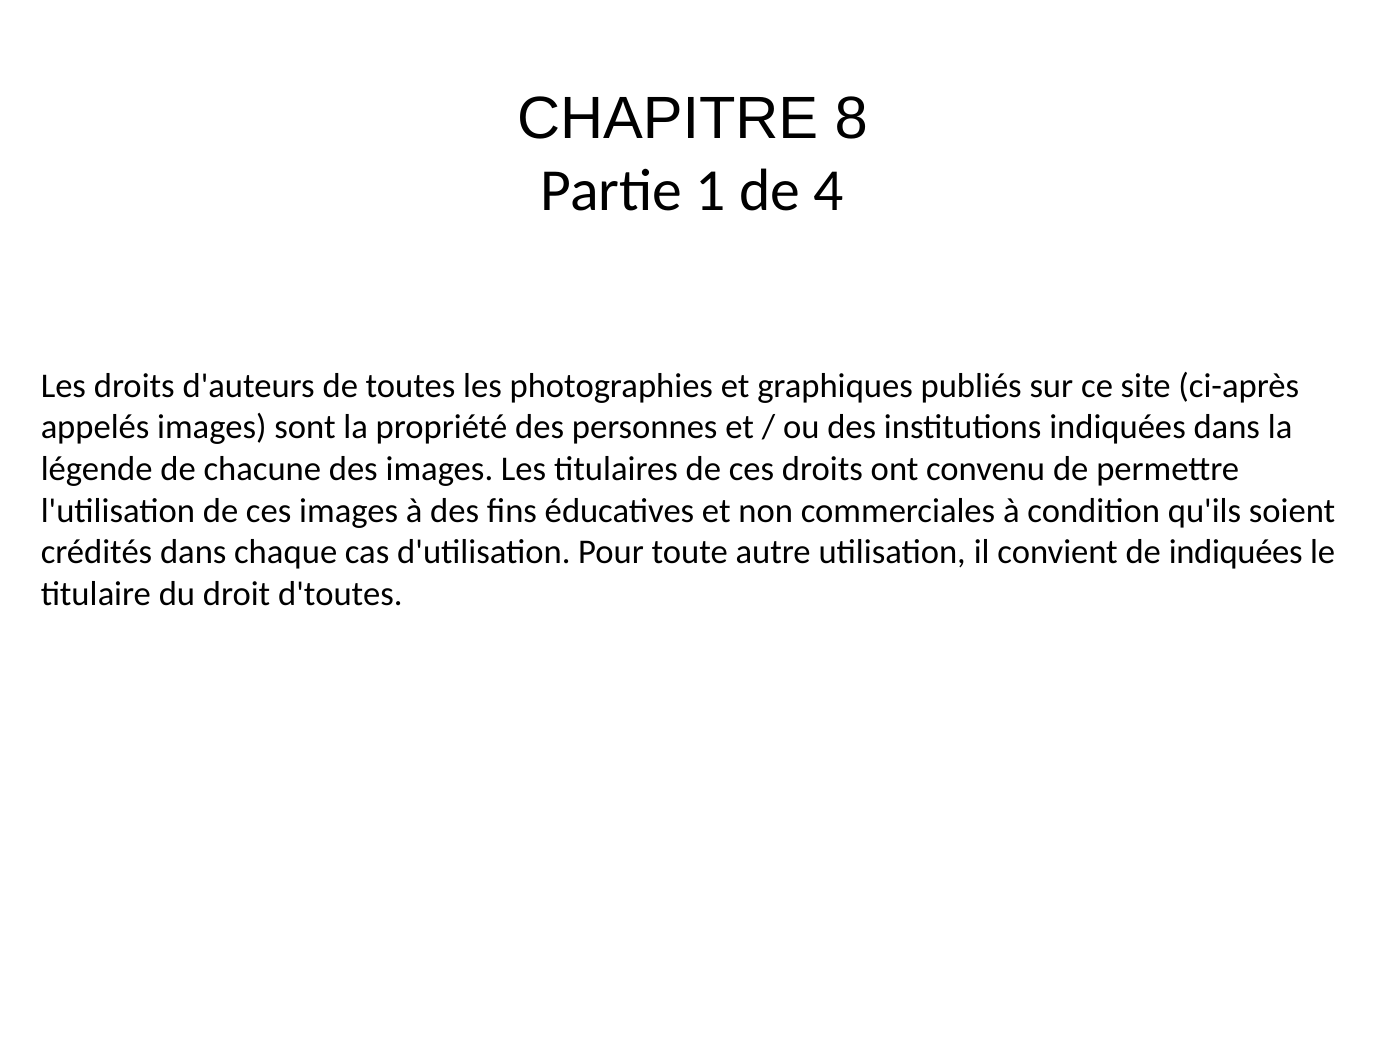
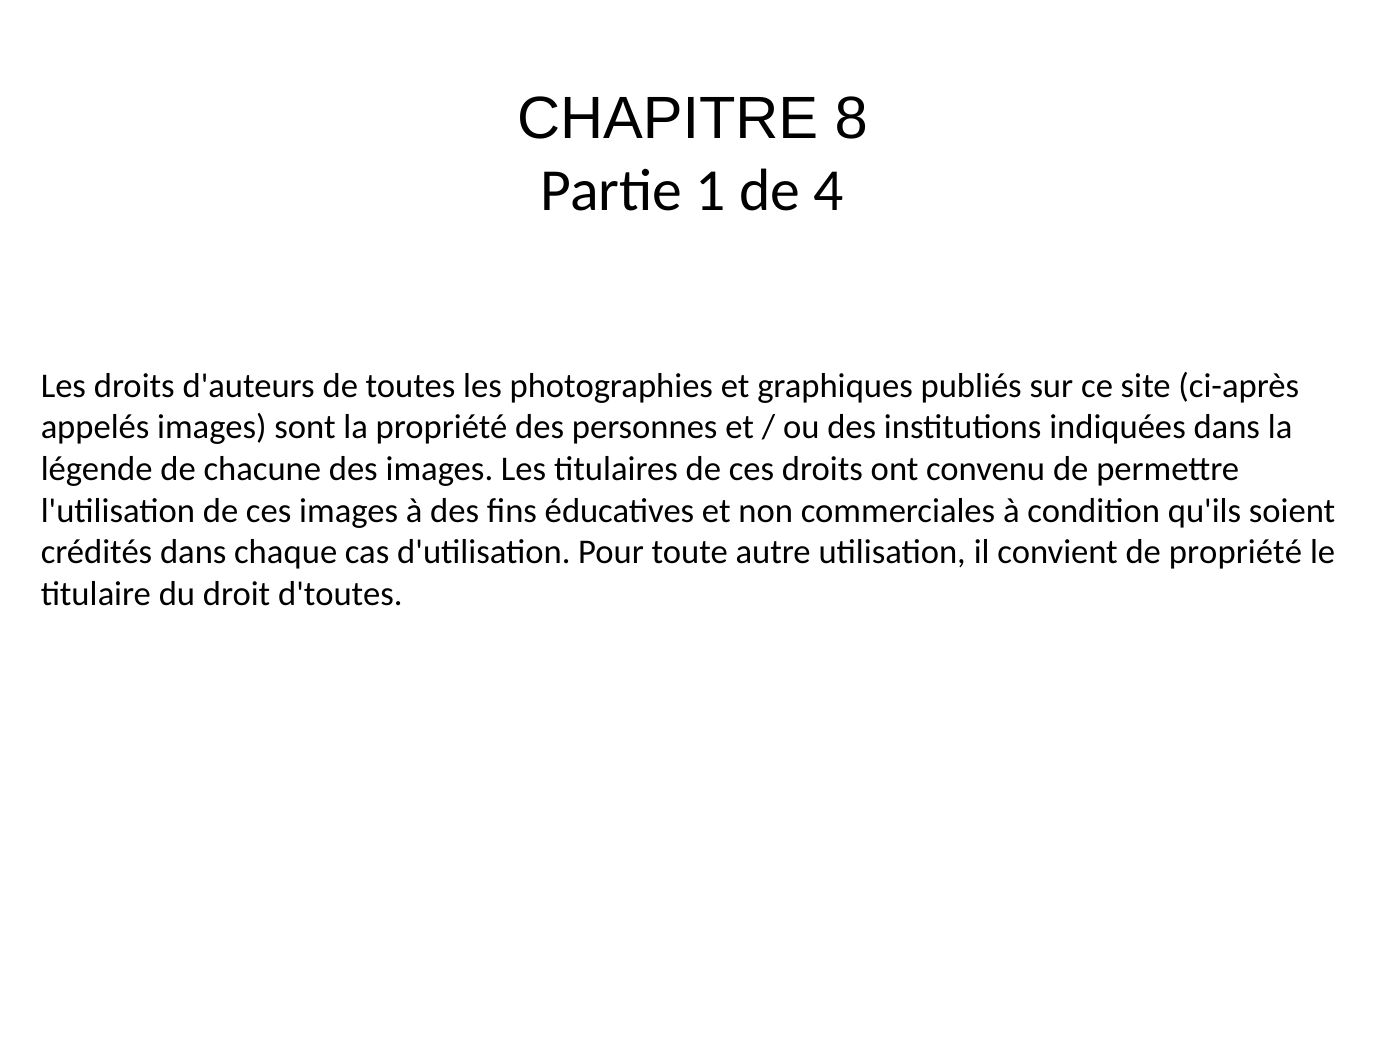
de indiquées: indiquées -> propriété (1235, 552)
